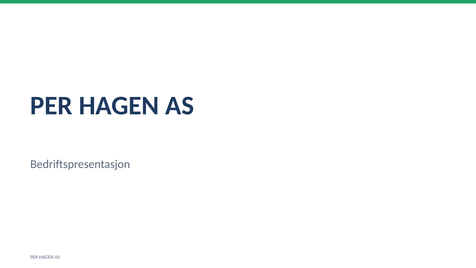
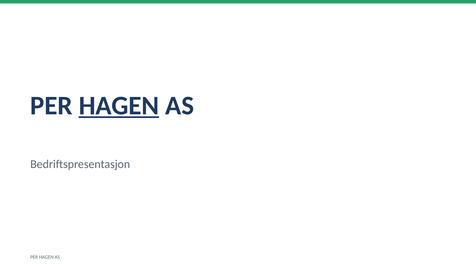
HAGEN underline: none -> present (119, 106)
